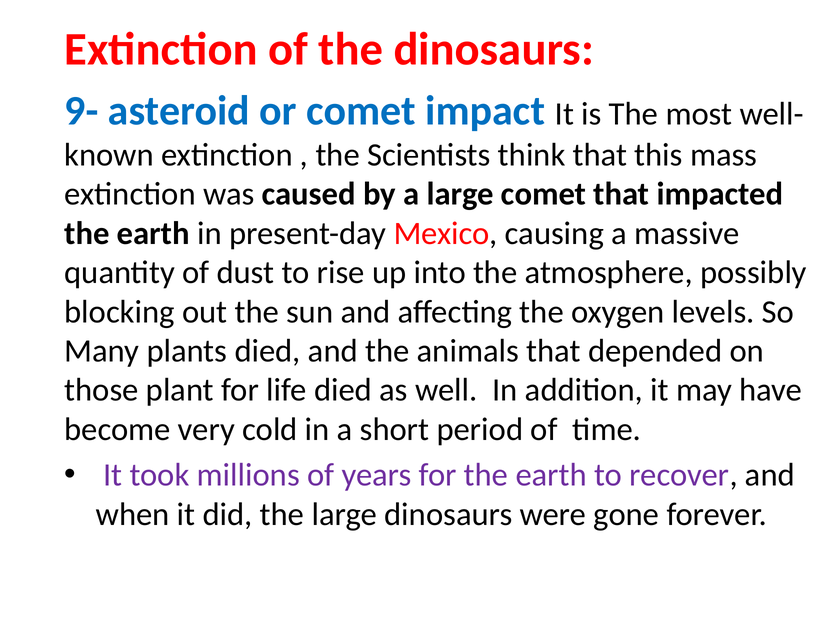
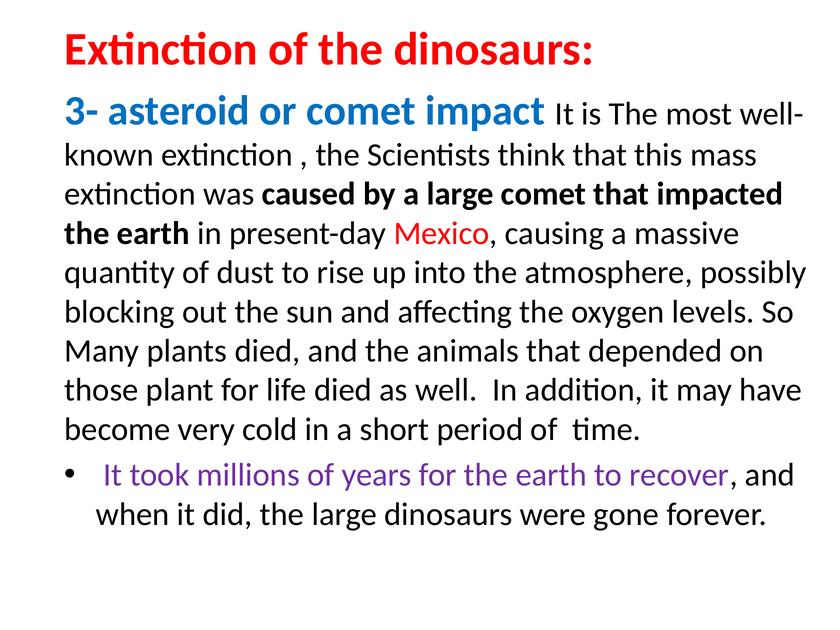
9-: 9- -> 3- (81, 111)
